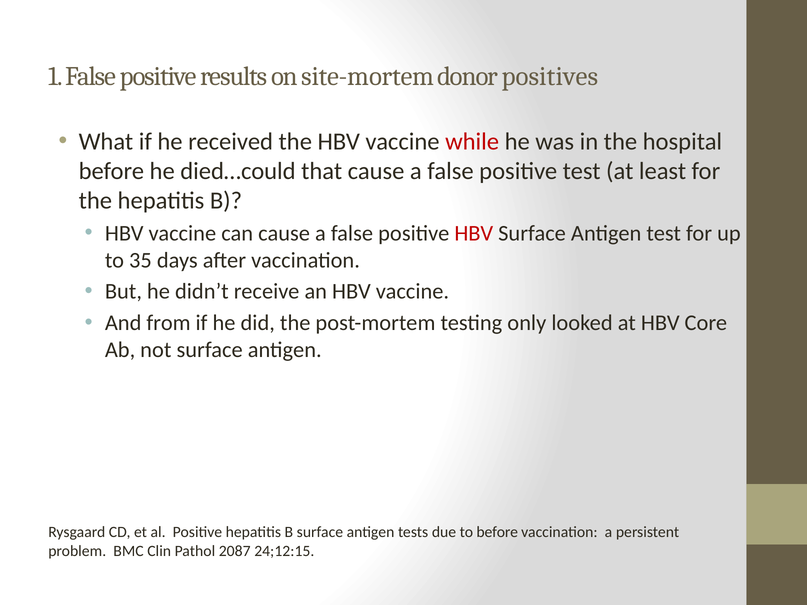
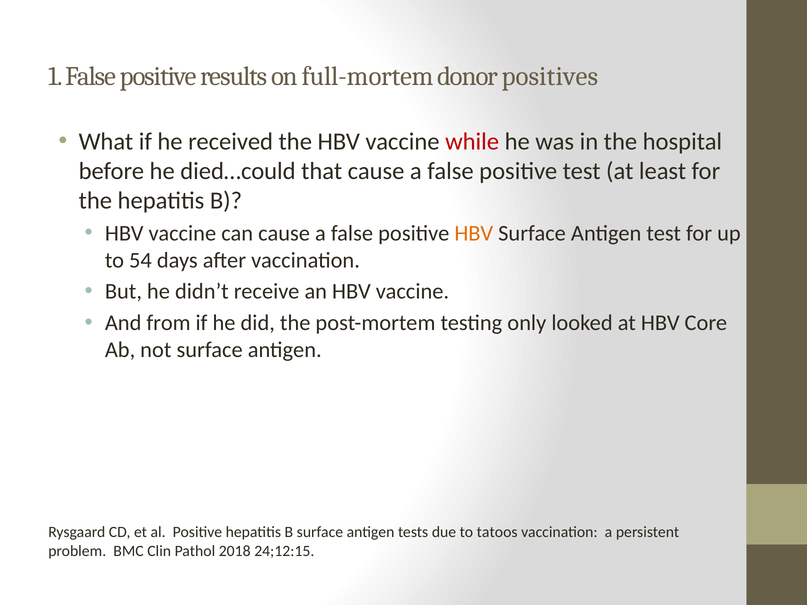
site-mortem: site-mortem -> full-mortem (368, 77)
HBV colour: red -> orange (474, 233)
35: 35 -> 54 (140, 260)
to before: before -> tatoos (497, 532)
2087: 2087 -> 2018 (235, 551)
